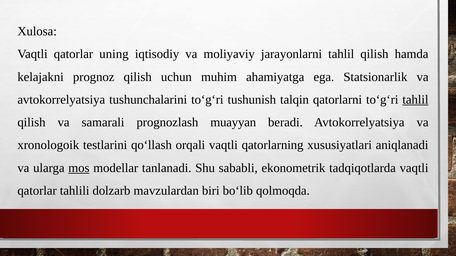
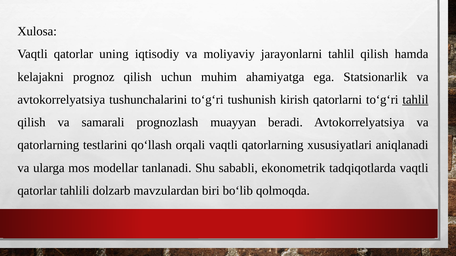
talqin: talqin -> kirish (294, 100)
xronologoik: xronologoik -> qatorlarning (48, 145)
mos underline: present -> none (79, 168)
